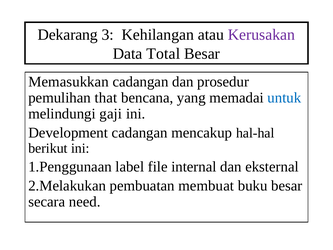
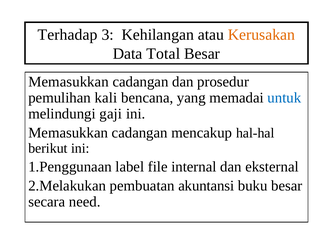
Dekarang: Dekarang -> Terhadap (68, 35)
Kerusakan colour: purple -> orange (261, 35)
that: that -> kali (106, 98)
Development: Development -> Memasukkan (68, 133)
membuat: membuat -> akuntansi (206, 186)
